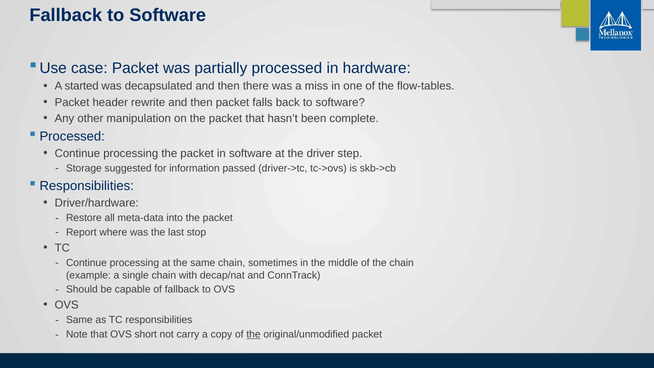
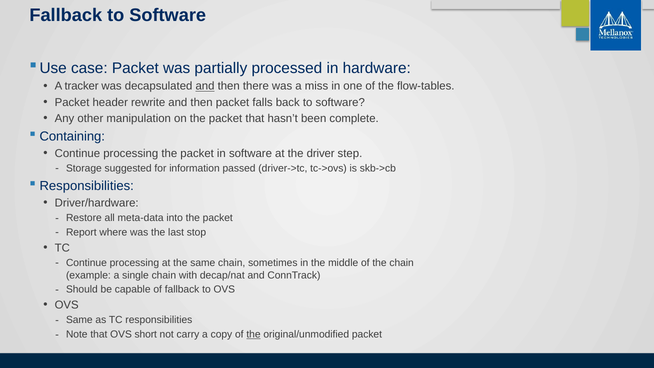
started: started -> tracker (82, 86)
and underline: none -> present (205, 86)
Processed: Processed -> Containing (72, 136)
